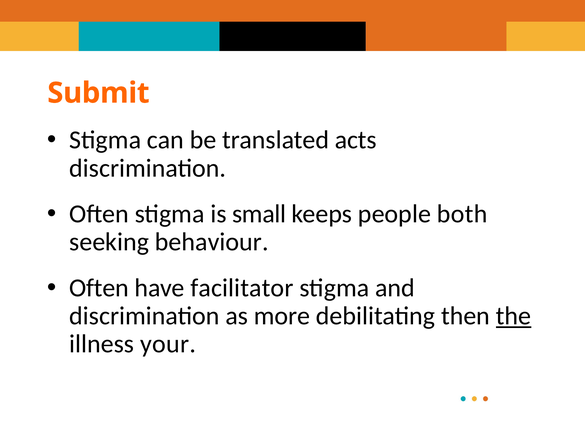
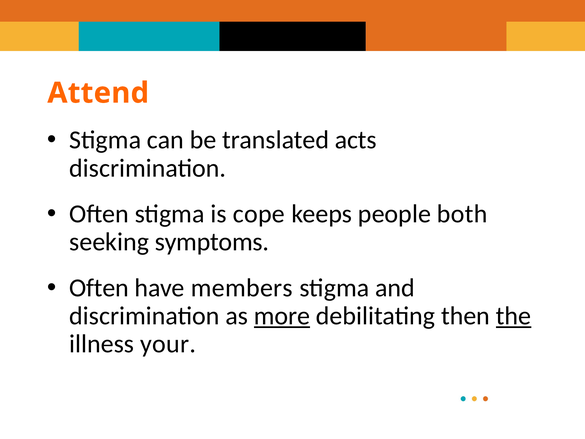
Submit: Submit -> Attend (98, 93)
small: small -> cope (259, 214)
behaviour: behaviour -> symptoms (212, 242)
facilitator: facilitator -> members (242, 288)
more underline: none -> present (282, 316)
